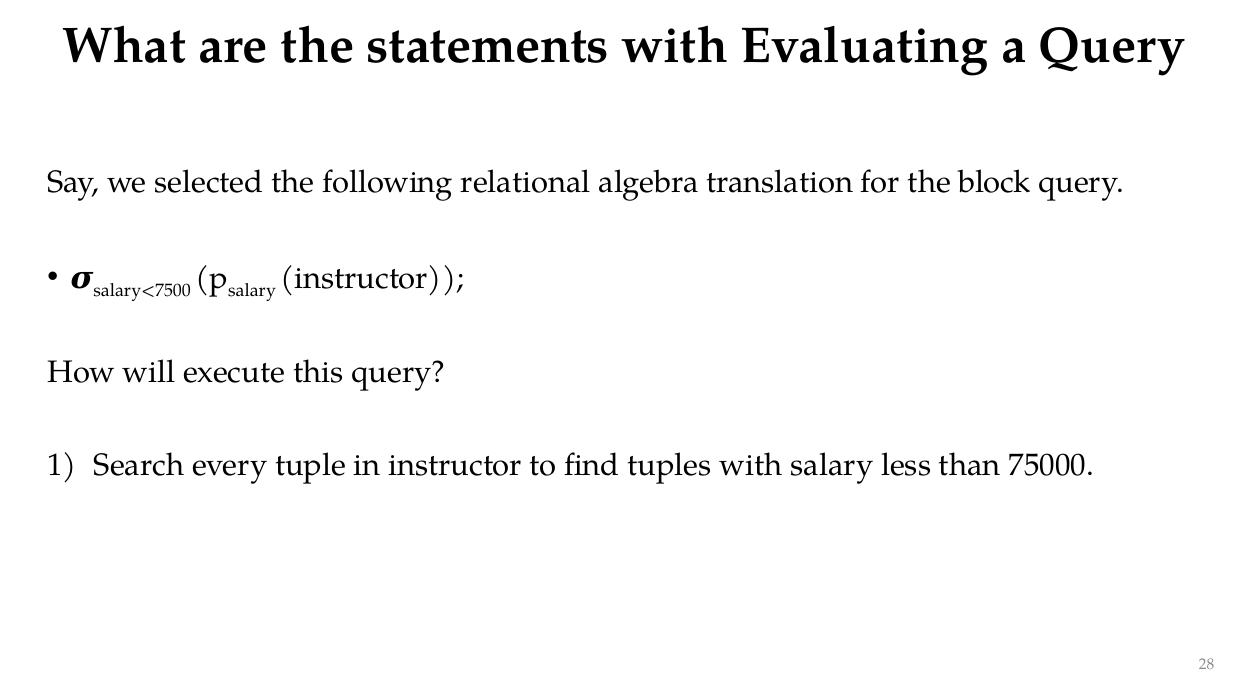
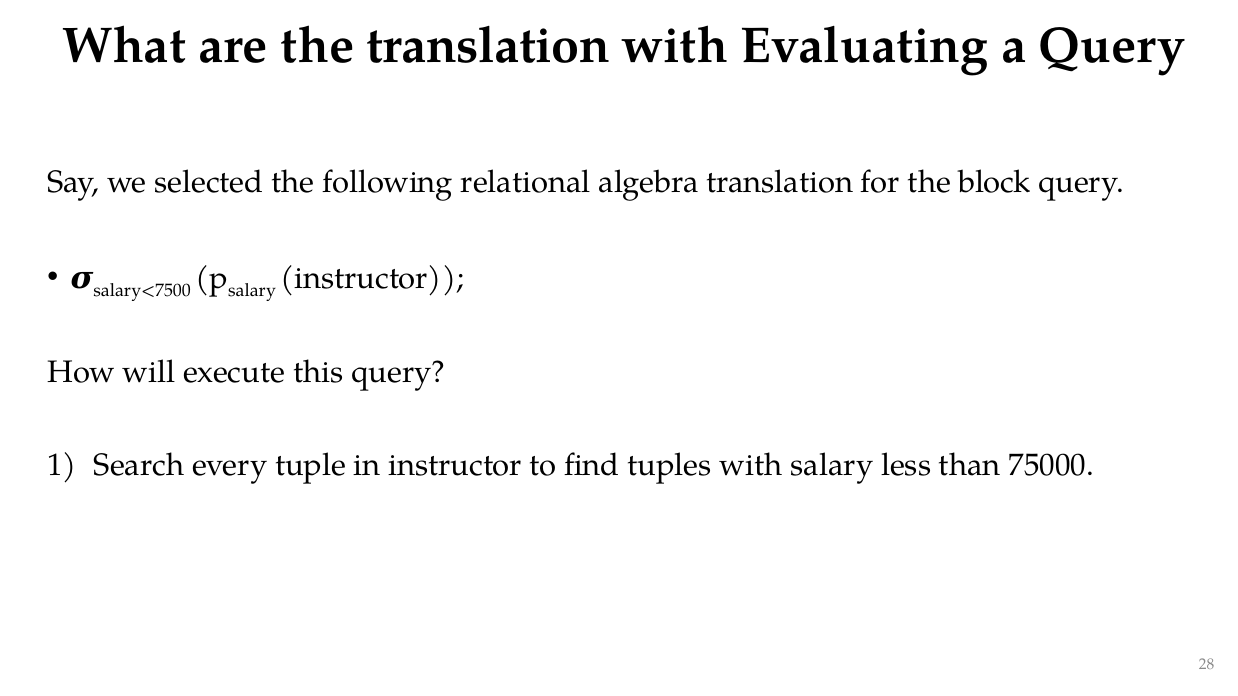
the statements: statements -> translation (488, 46)
